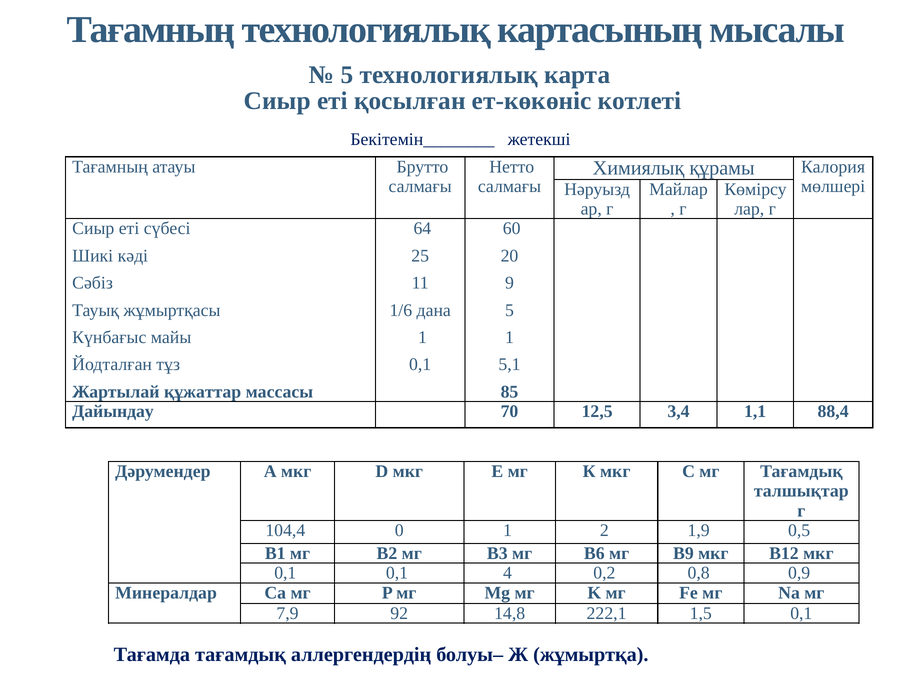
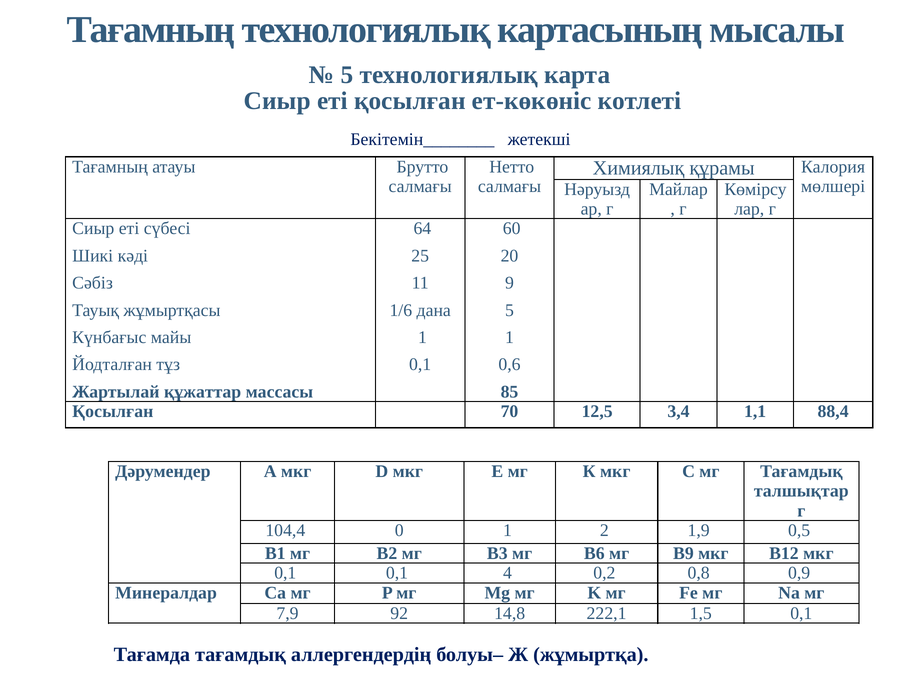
5,1: 5,1 -> 0,6 (509, 365)
Дайындау: Дайындау -> Қосылған (113, 411)
